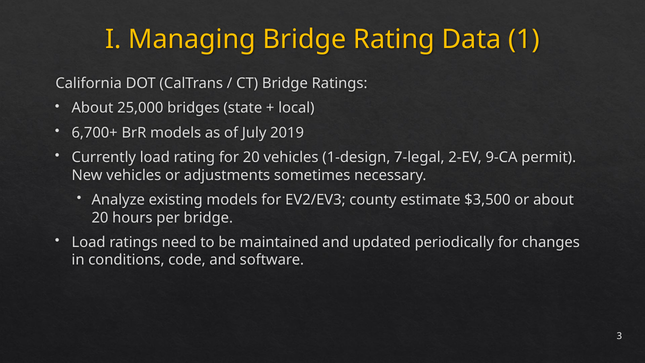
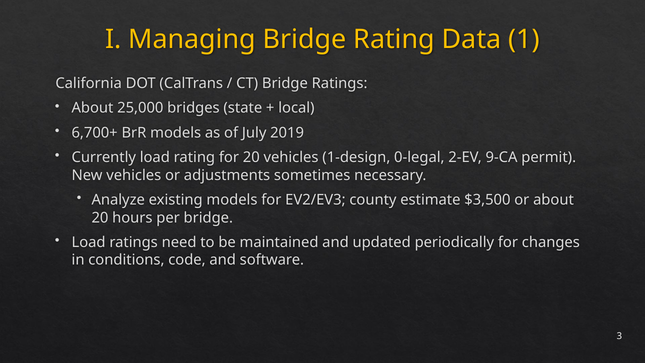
7-legal: 7-legal -> 0-legal (419, 157)
